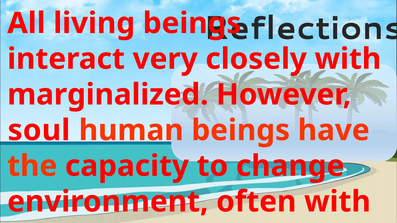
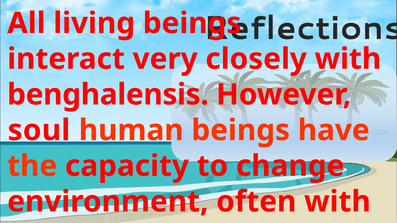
marginalized: marginalized -> benghalensis (108, 95)
